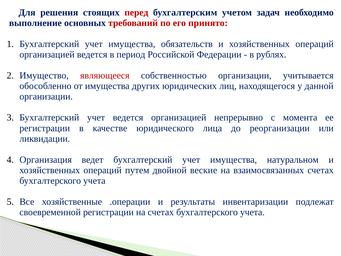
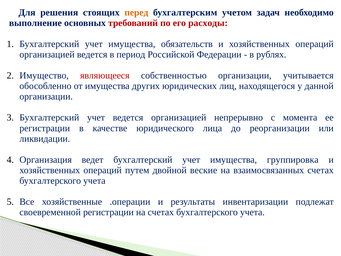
перед colour: red -> orange (136, 12)
принято: принято -> расходы (208, 23)
натуральном: натуральном -> группировка (293, 160)
